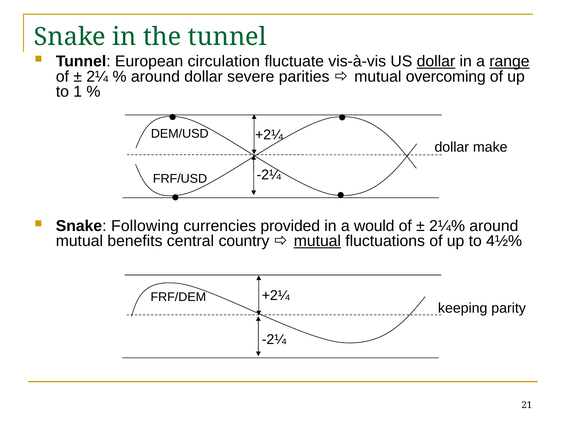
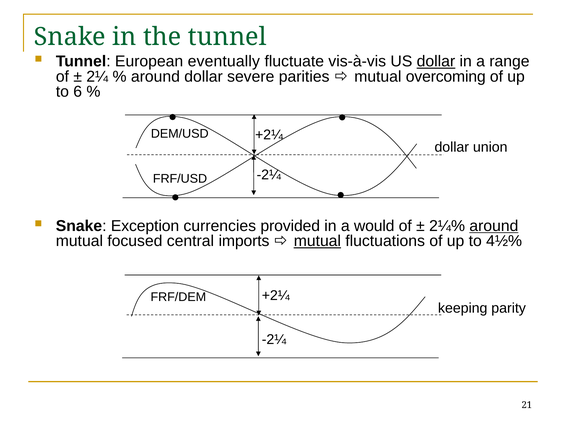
circulation: circulation -> eventually (224, 62)
range underline: present -> none (509, 62)
1: 1 -> 6 (78, 92)
make: make -> union (490, 147)
Following: Following -> Exception (145, 226)
around underline: none -> present (494, 226)
benefits: benefits -> focused (135, 241)
country: country -> imports (244, 241)
